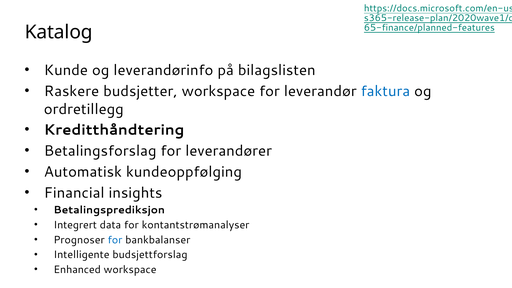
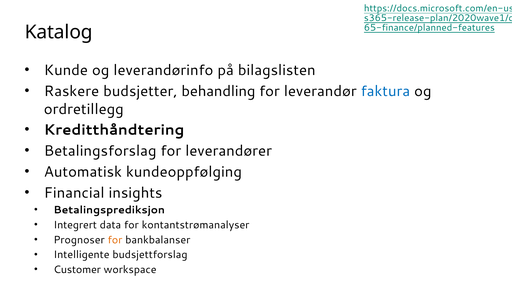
budsjetter workspace: workspace -> behandling (218, 91)
for colour: blue -> orange (115, 240)
Enhanced: Enhanced -> Customer (77, 270)
